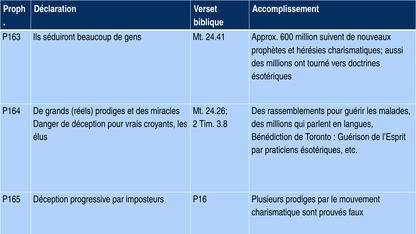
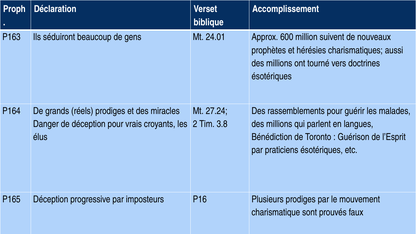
24.41: 24.41 -> 24.01 (216, 37)
24.26: 24.26 -> 27.24 (217, 111)
